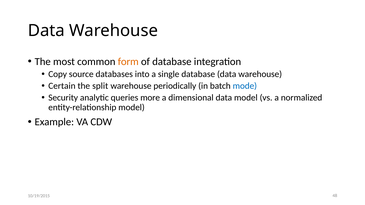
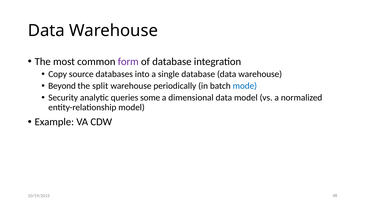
form colour: orange -> purple (128, 62)
Certain: Certain -> Beyond (62, 86)
more: more -> some (150, 98)
